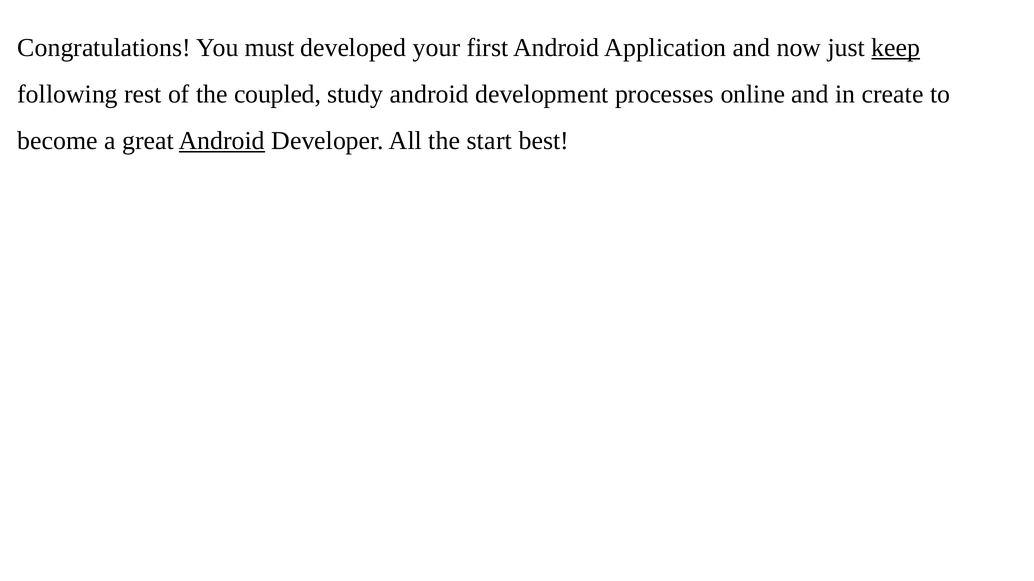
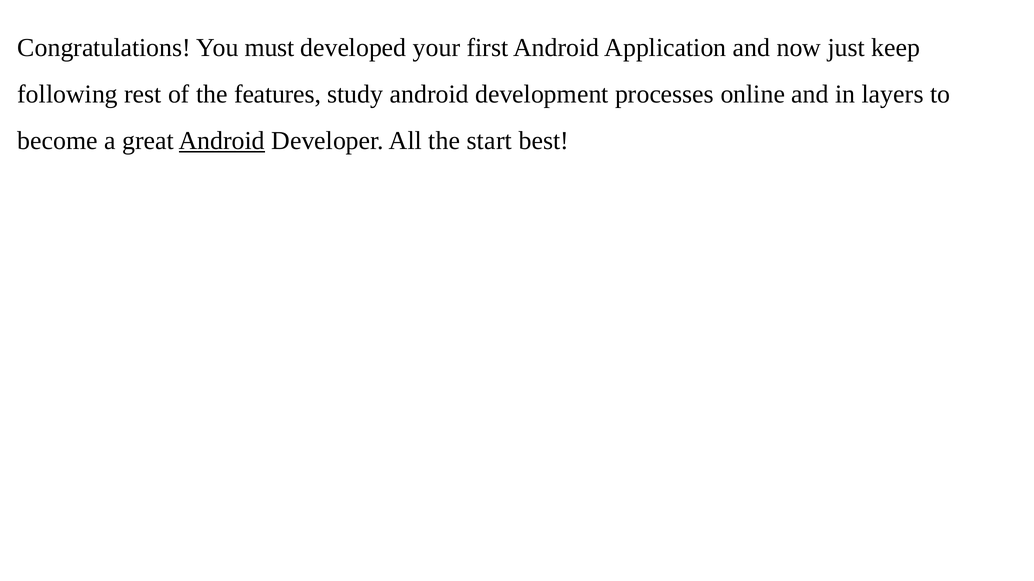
keep underline: present -> none (896, 48)
coupled: coupled -> features (278, 94)
create: create -> layers (893, 94)
